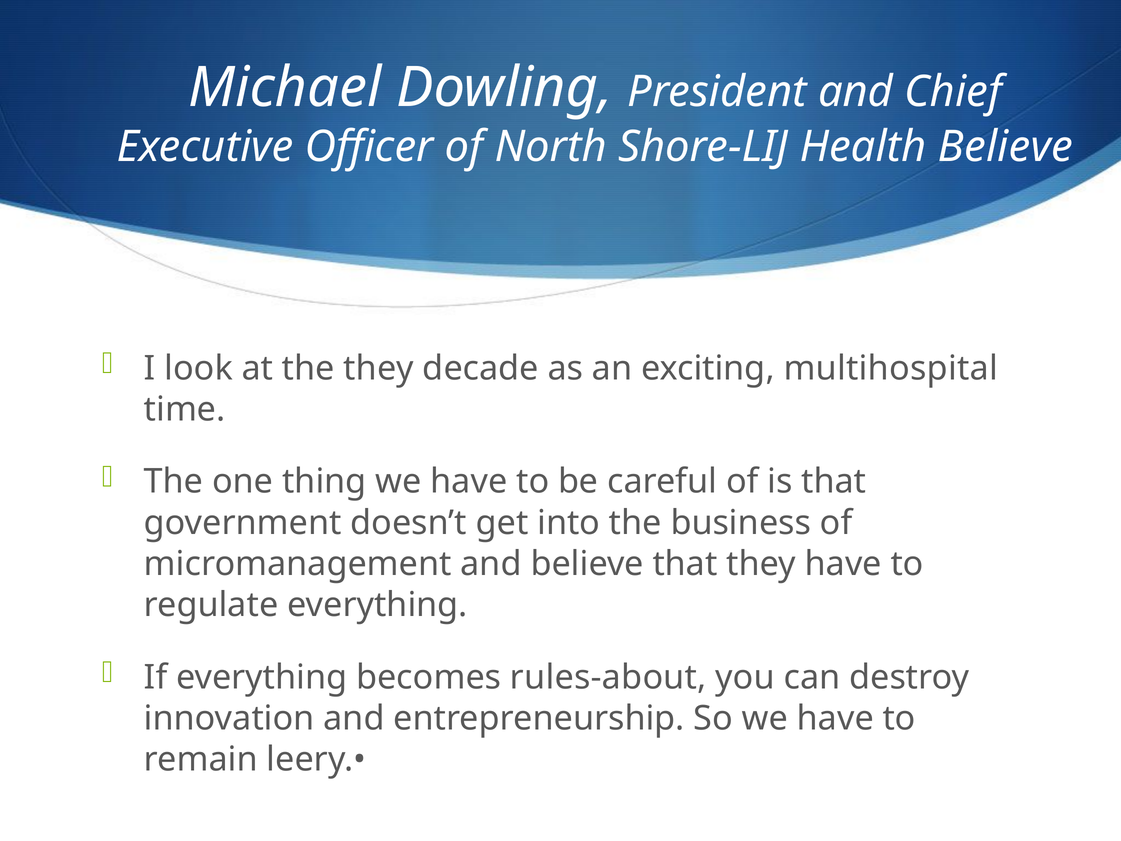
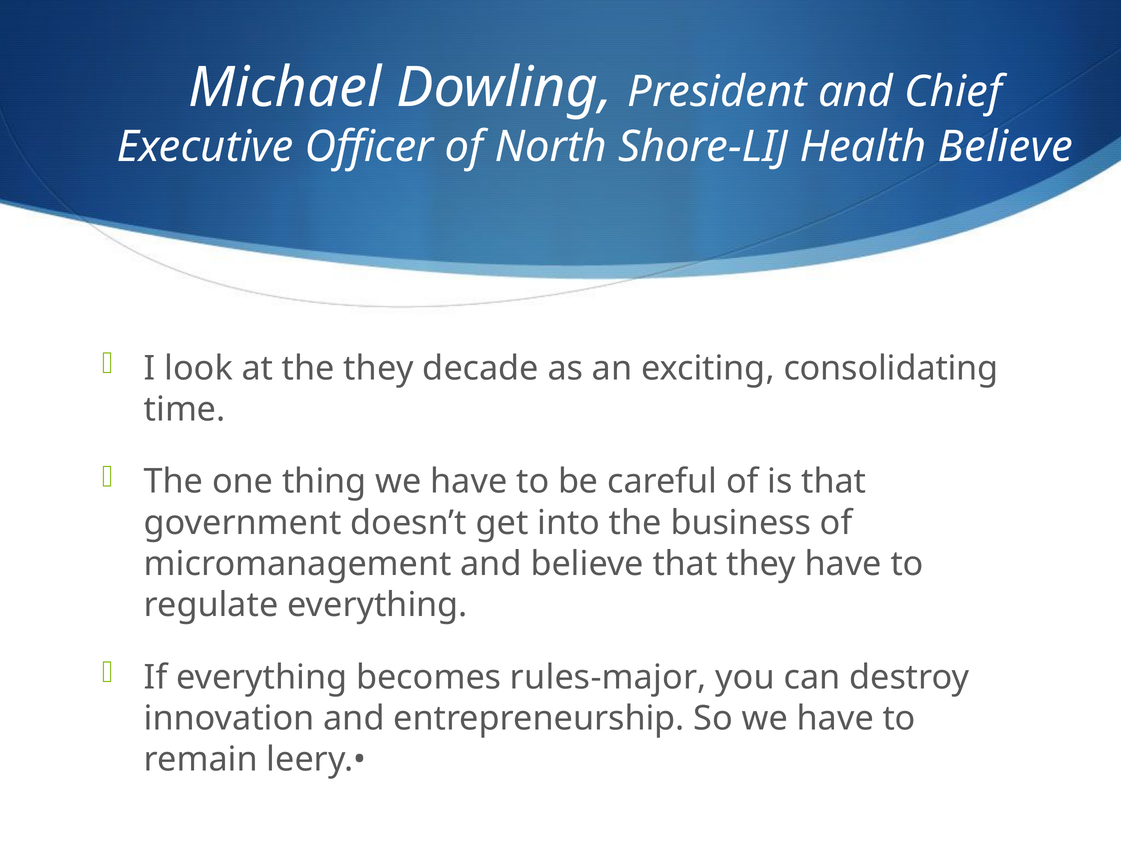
multihospital: multihospital -> consolidating (891, 368)
rules-about: rules-about -> rules-major (608, 677)
